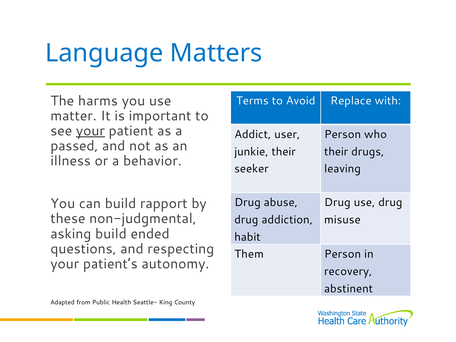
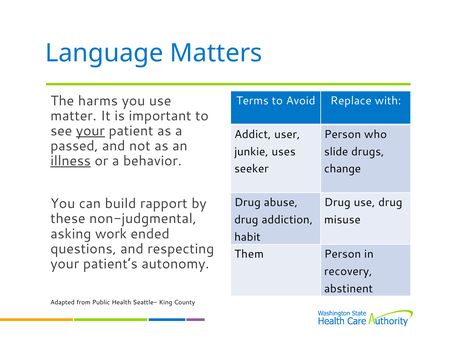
junkie their: their -> uses (284, 152)
their: their -> slide (336, 152)
illness underline: none -> present (71, 161)
leaving: leaving -> change (343, 169)
asking build: build -> work (111, 234)
